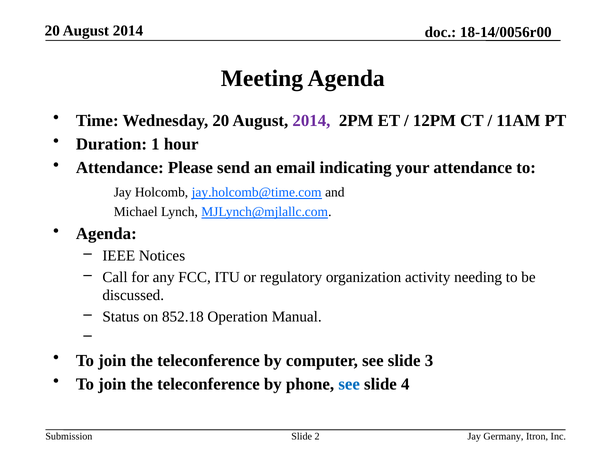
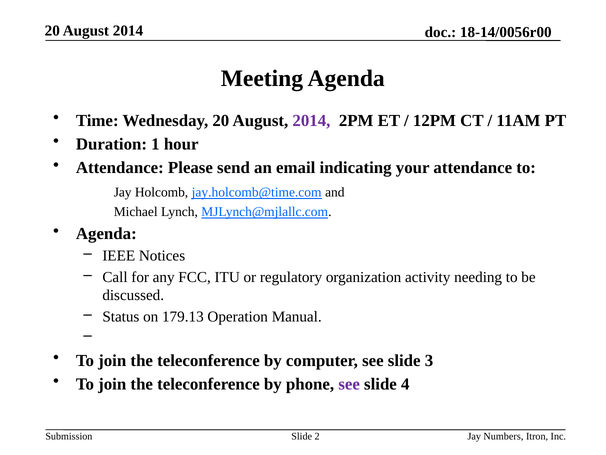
852.18: 852.18 -> 179.13 (183, 316)
see colour: blue -> purple (349, 384)
Germany: Germany -> Numbers (503, 436)
